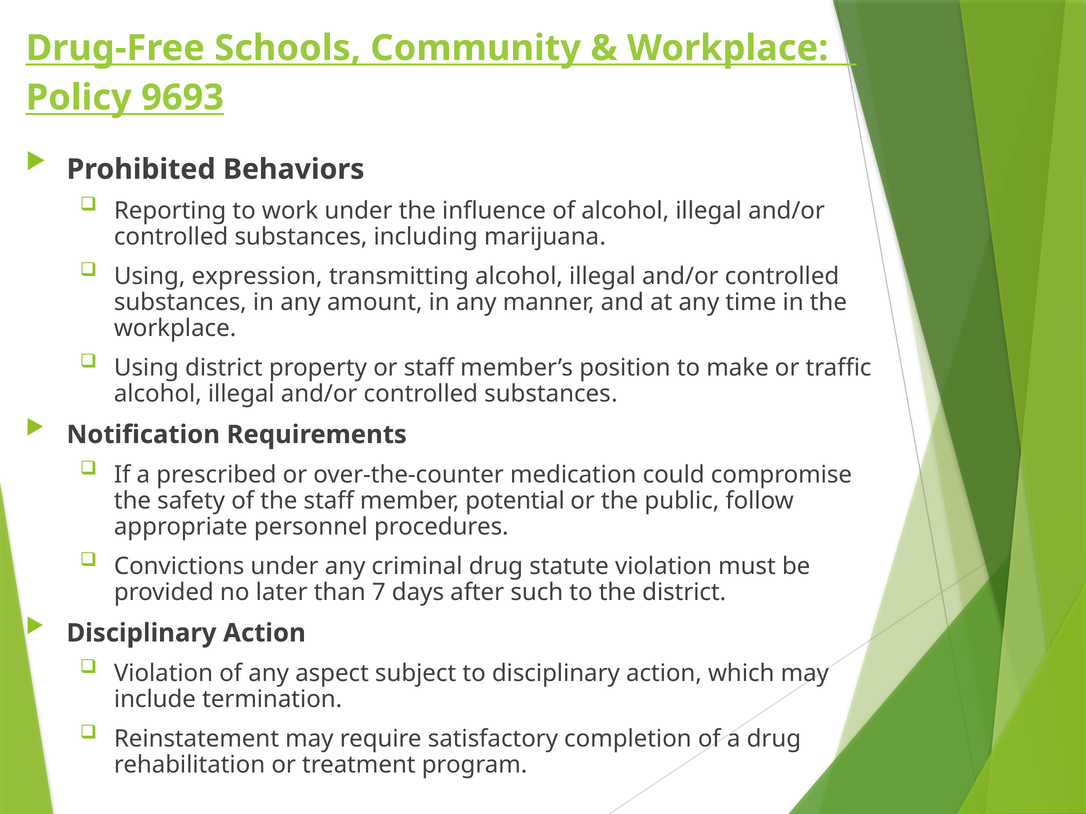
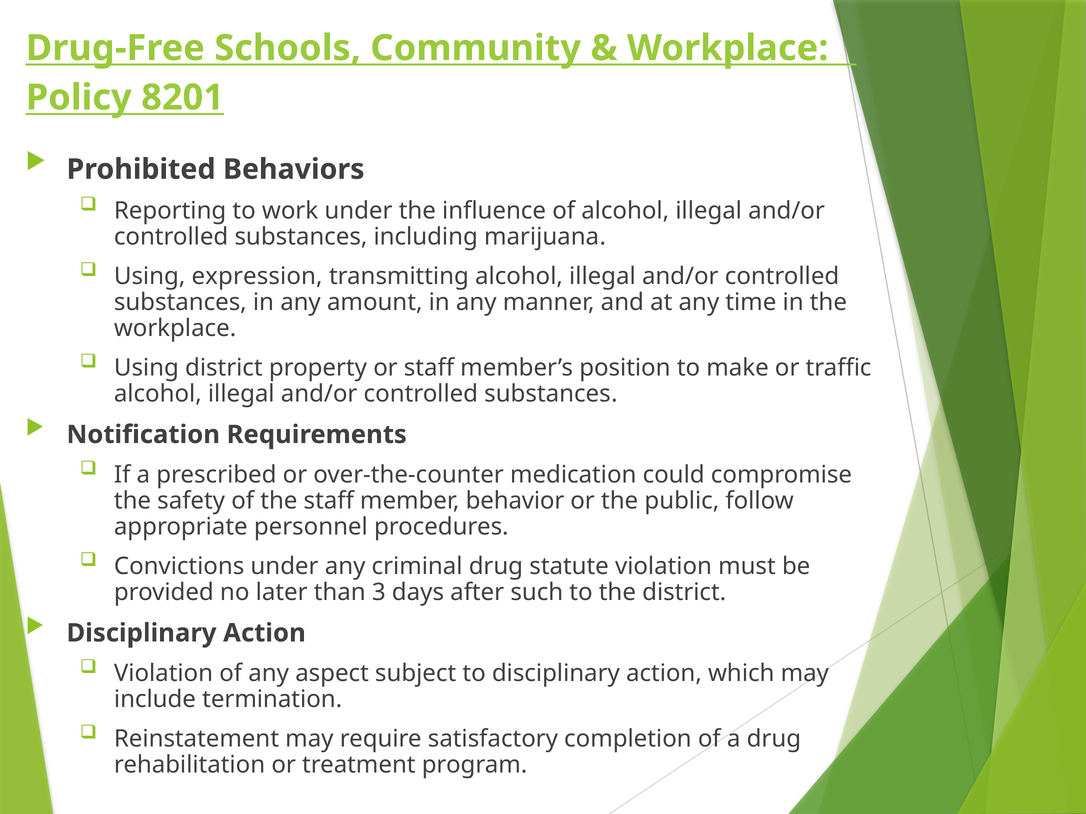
9693: 9693 -> 8201 (183, 98)
potential: potential -> behavior (515, 501)
7: 7 -> 3 (379, 593)
